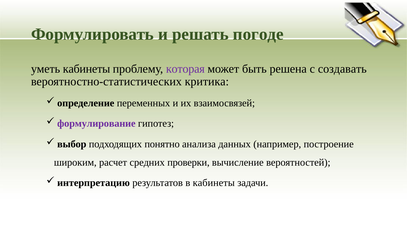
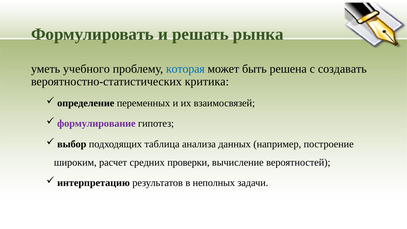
погоде: погоде -> рынка (258, 34)
уметь кабинеты: кабинеты -> учебного (86, 69)
которая colour: purple -> blue (185, 69)
понятно: понятно -> таблица (162, 144)
в кабинеты: кабинеты -> неполных (214, 183)
